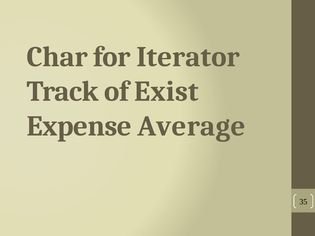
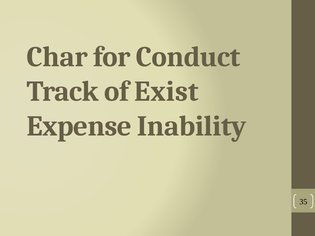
Iterator: Iterator -> Conduct (188, 57)
Average: Average -> Inability (192, 126)
